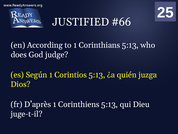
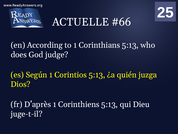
JUSTIFIED: JUSTIFIED -> ACTUELLE (81, 22)
